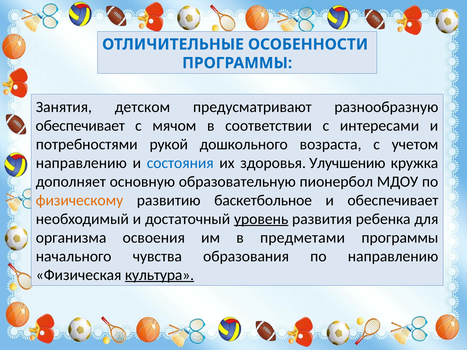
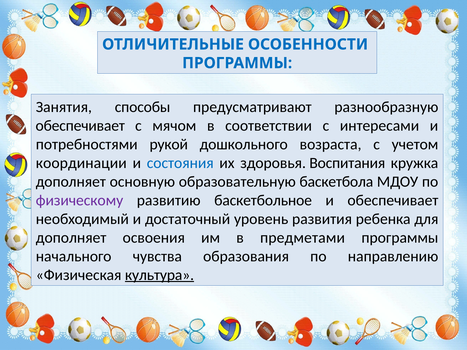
детском: детском -> способы (143, 107)
направлению: направлению -> координации (81, 163)
Улучшению: Улучшению -> Воспитания (347, 163)
пионербол: пионербол -> баскетбола (336, 182)
физическому colour: orange -> purple (80, 200)
уровень underline: present -> none (261, 219)
организма: организма -> дополняет (71, 238)
